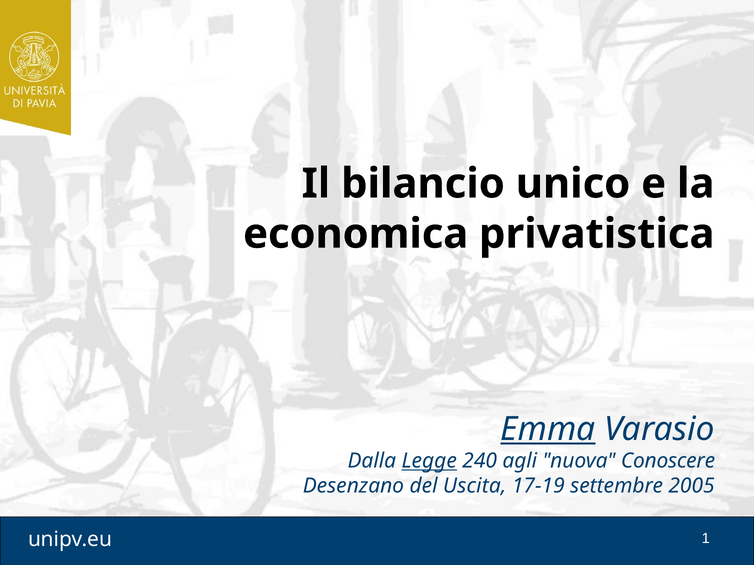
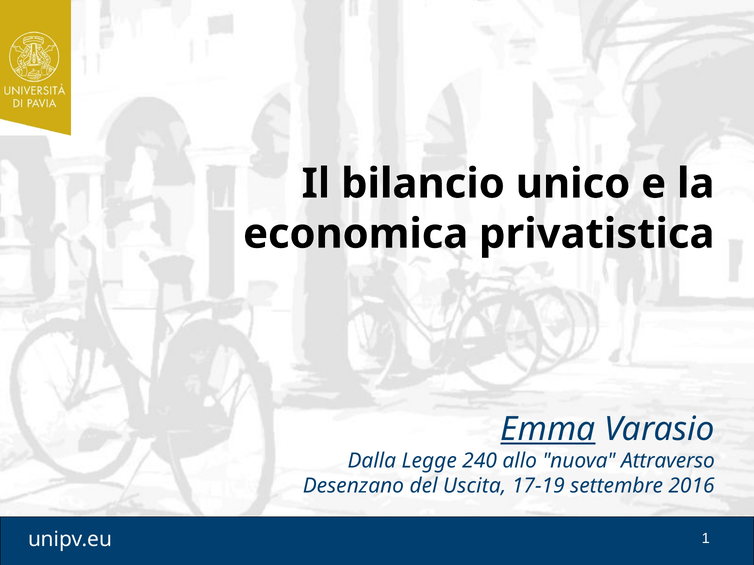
Legge underline: present -> none (429, 461)
agli: agli -> allo (520, 461)
Conoscere: Conoscere -> Attraverso (668, 461)
2005: 2005 -> 2016 (692, 487)
